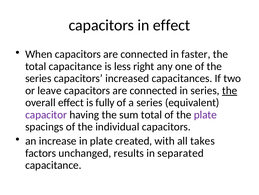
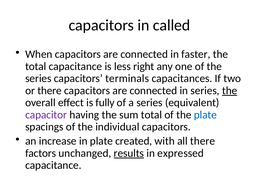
in effect: effect -> called (172, 25)
increased: increased -> terminals (127, 78)
or leave: leave -> there (50, 90)
plate colour: purple -> blue (205, 114)
all takes: takes -> there (203, 141)
results underline: none -> present (129, 153)
separated: separated -> expressed (181, 153)
